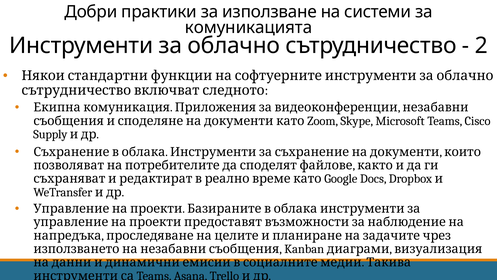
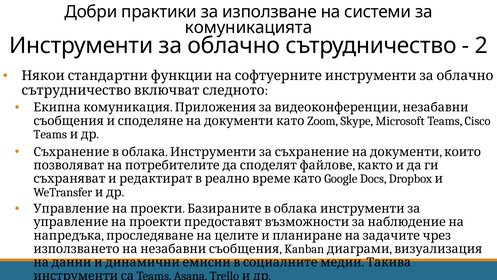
Supply: Supply -> Teams (50, 134)
